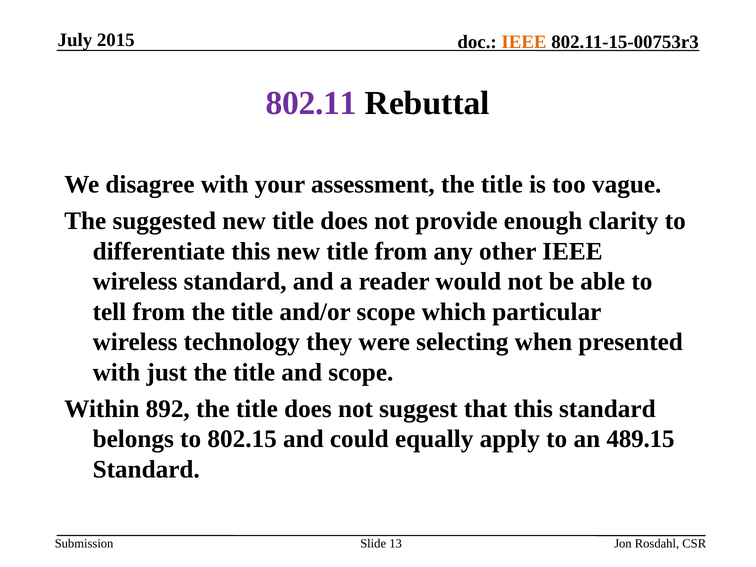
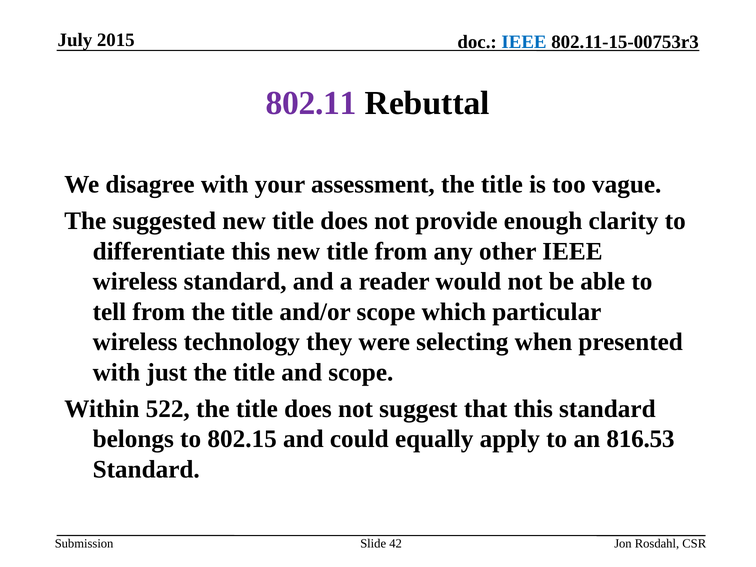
IEEE colour: orange -> blue (524, 42)
892: 892 -> 522 (168, 409)
489.15: 489.15 -> 816.53 (641, 439)
13: 13 -> 42 (396, 544)
